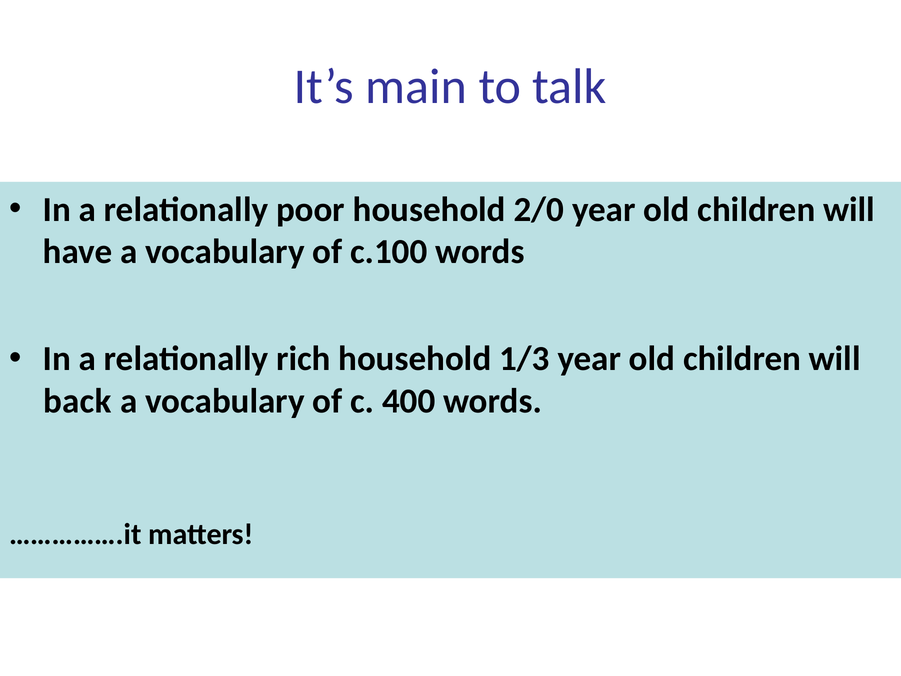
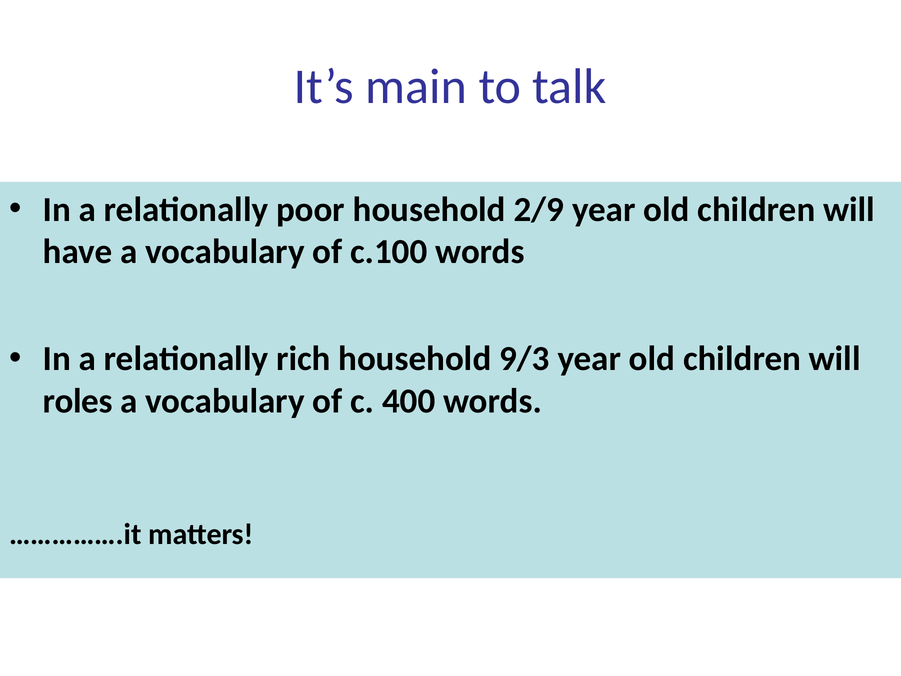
2/0: 2/0 -> 2/9 (539, 210)
1/3: 1/3 -> 9/3 (524, 359)
back: back -> roles (78, 401)
